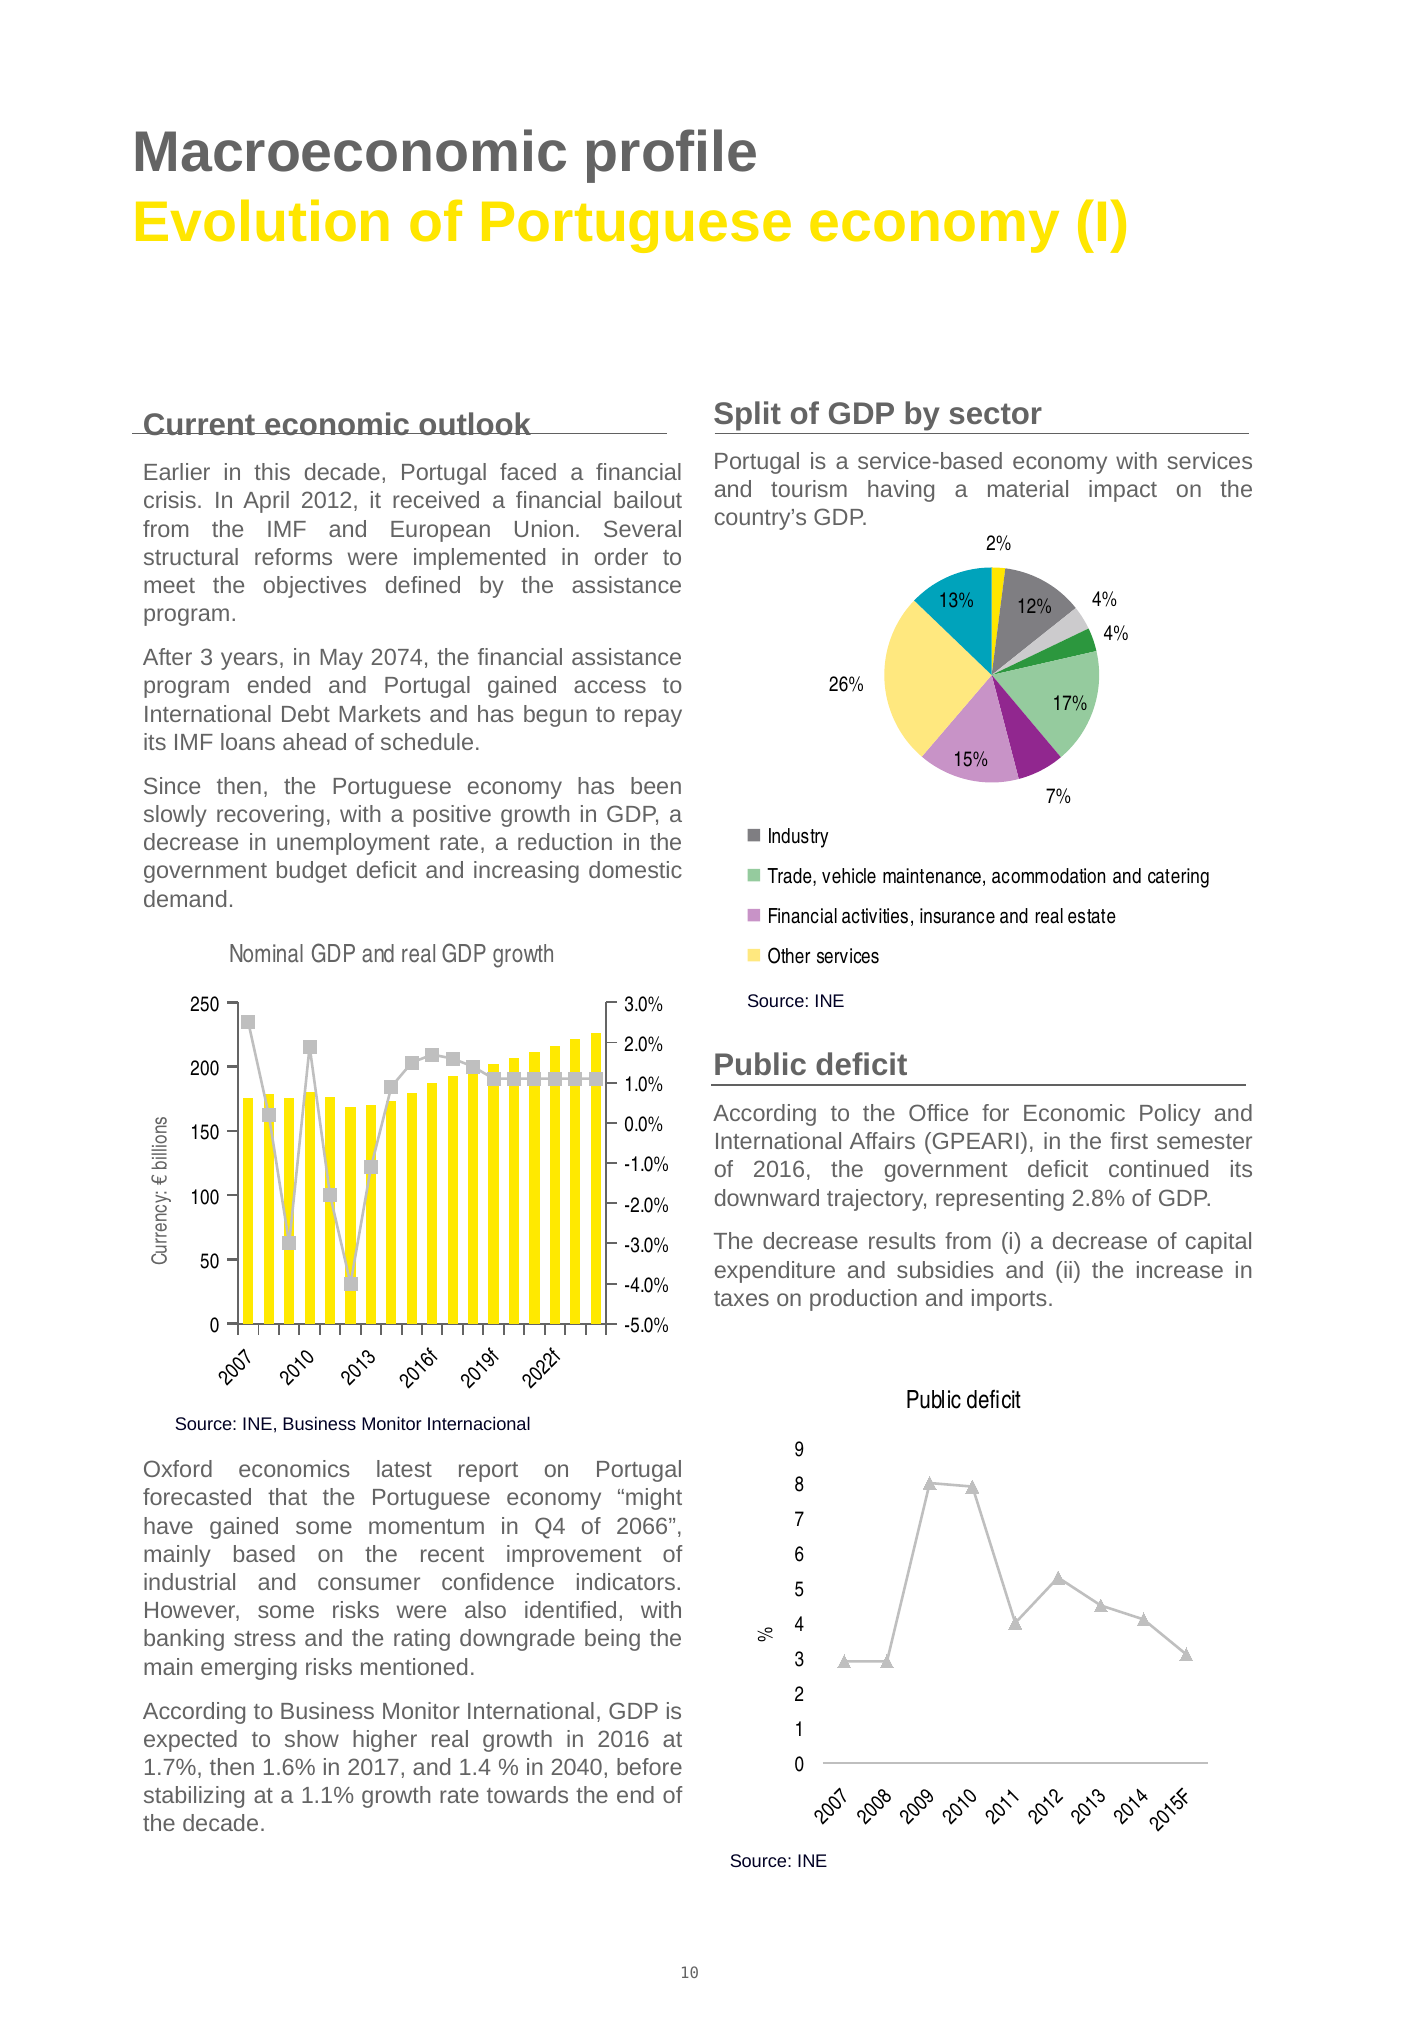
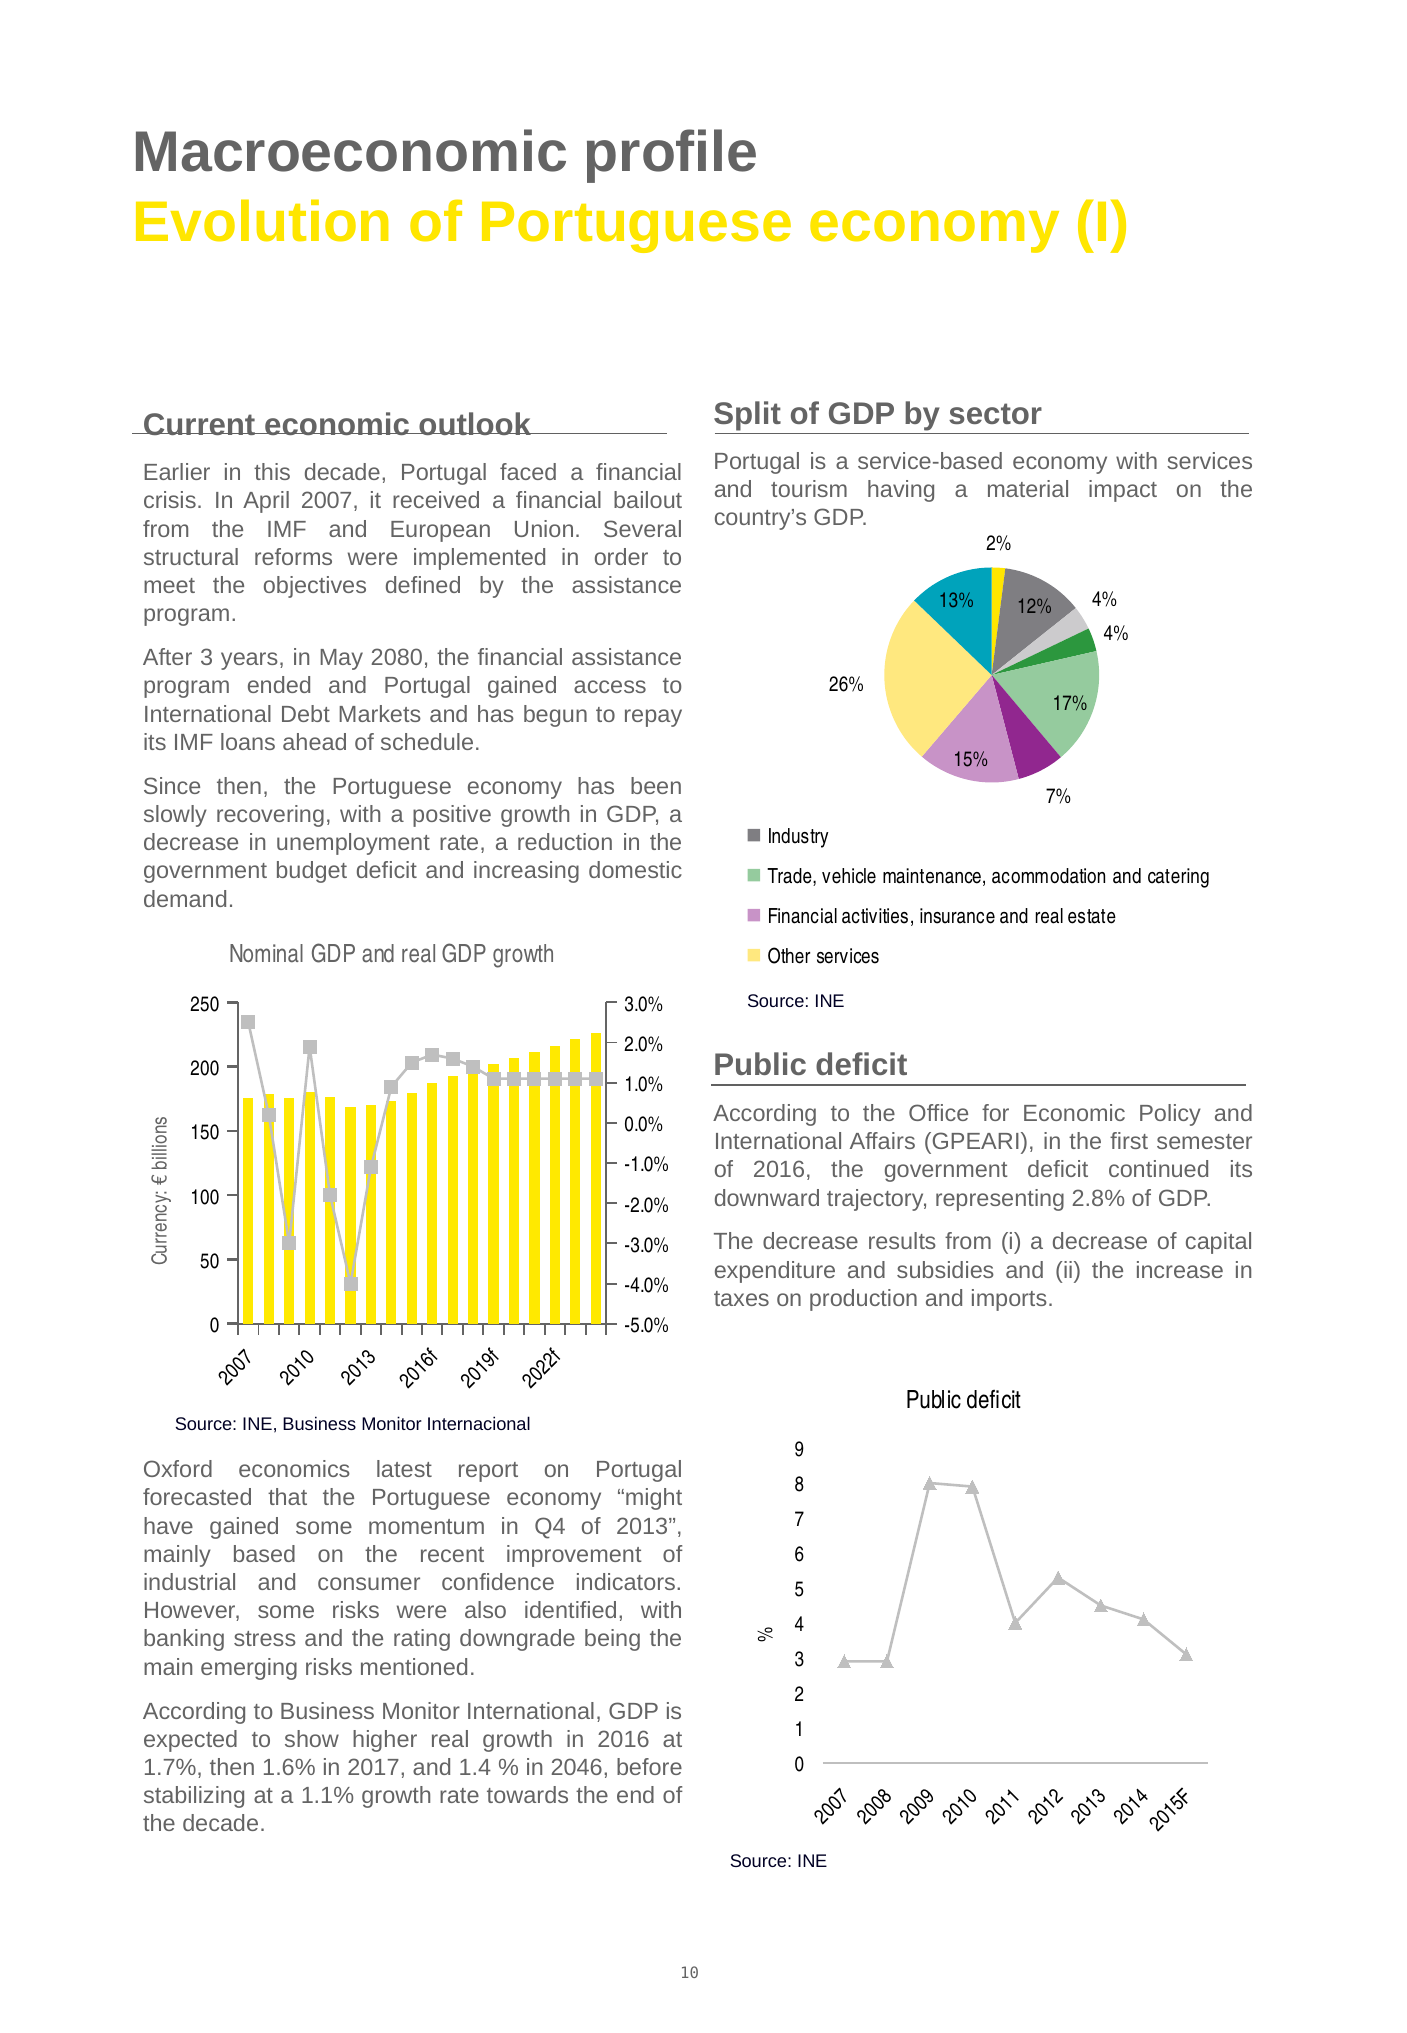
2012: 2012 -> 2007 (330, 501)
2074: 2074 -> 2080 (400, 658)
2066: 2066 -> 2013 (649, 1526)
2040: 2040 -> 2046 (580, 1767)
